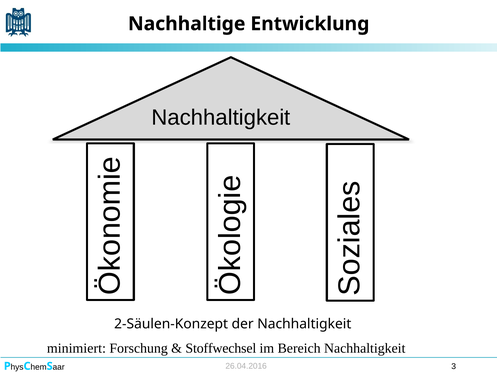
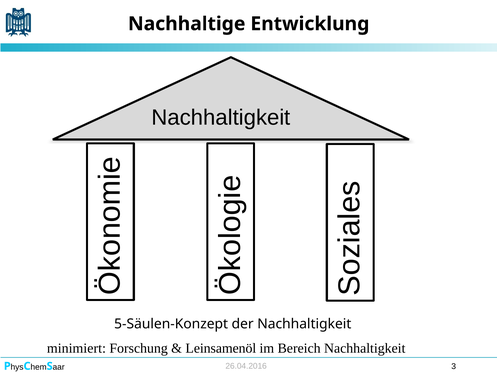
2-Säulen-Konzept: 2-Säulen-Konzept -> 5-Säulen-Konzept (171, 324)
Stoffwechsel: Stoffwechsel -> Leinsamenöl (221, 348)
